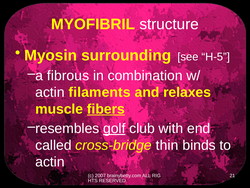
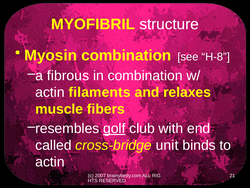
Myosin surrounding: surrounding -> combination (126, 55)
H-5: H-5 -> H-8 (216, 57)
fibers underline: present -> none (106, 109)
thin: thin -> unit (167, 145)
